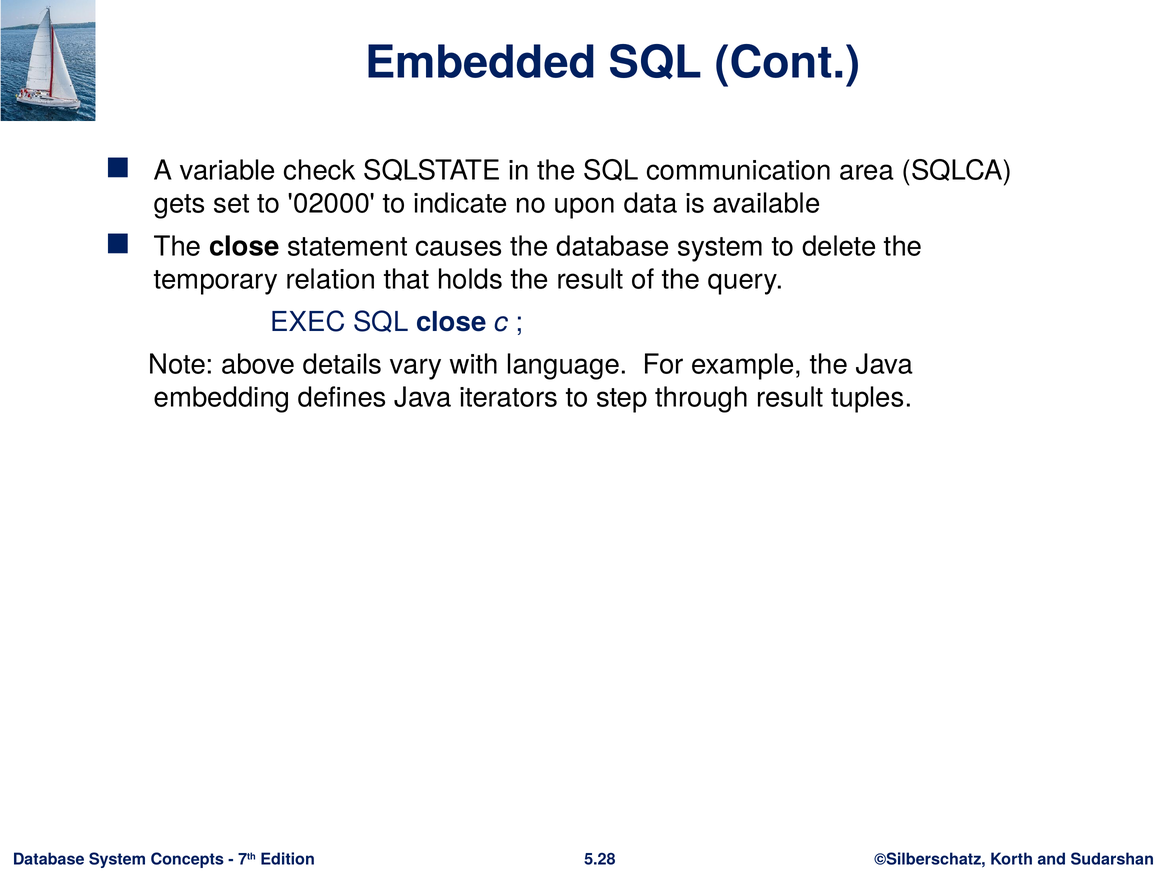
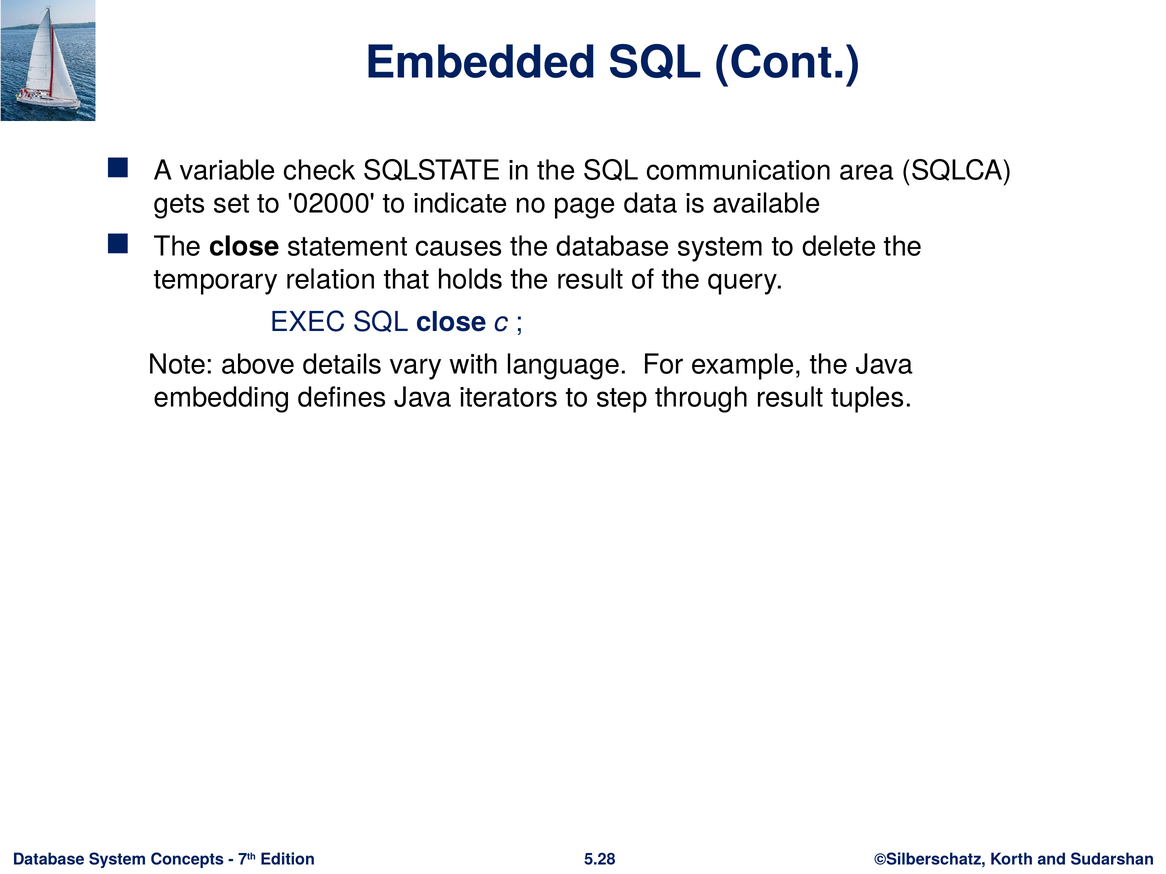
upon: upon -> page (585, 204)
